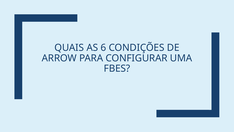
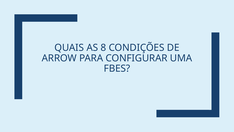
6: 6 -> 8 (103, 48)
